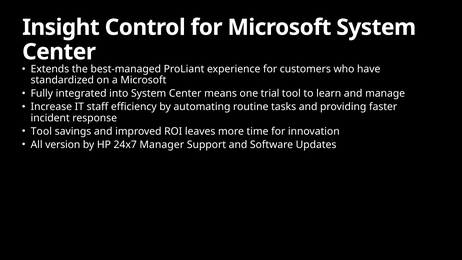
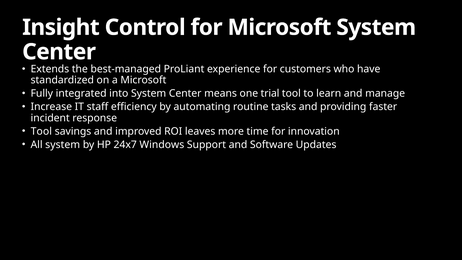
All version: version -> system (63, 145)
Manager: Manager -> Windows (162, 145)
